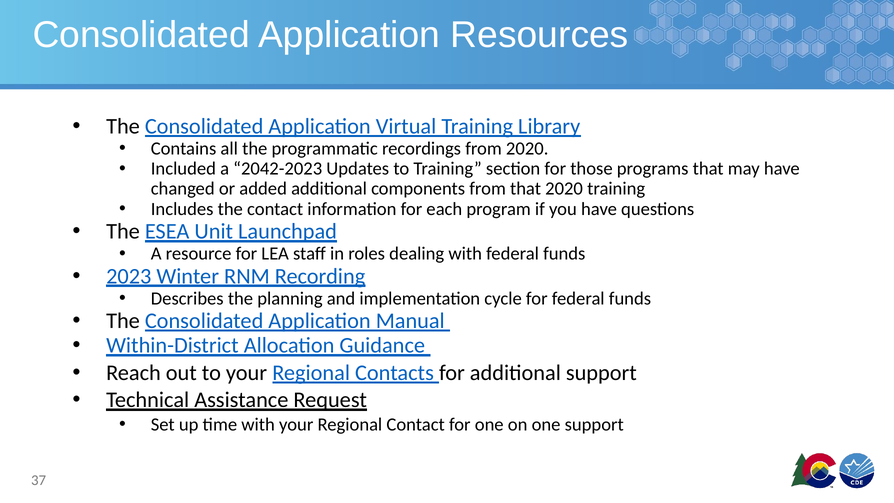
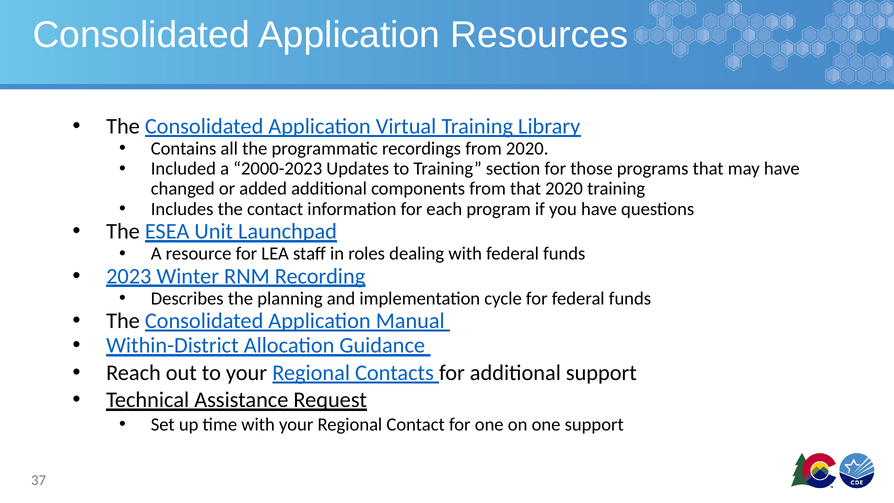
2042-2023: 2042-2023 -> 2000-2023 (278, 169)
